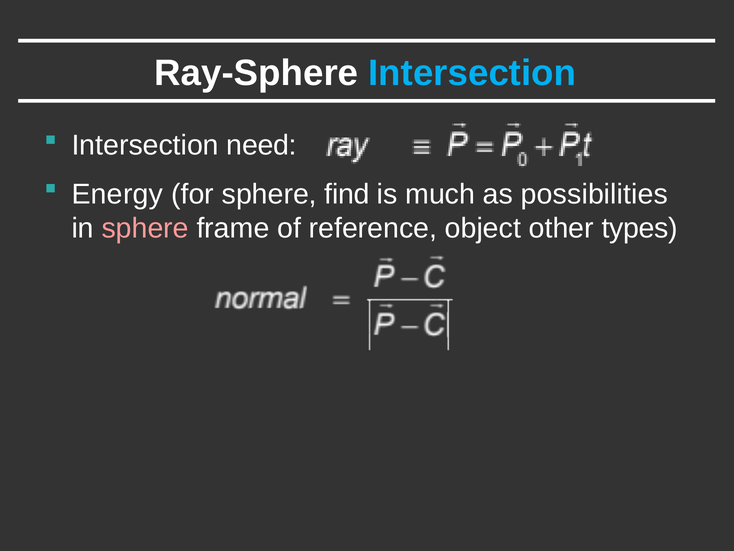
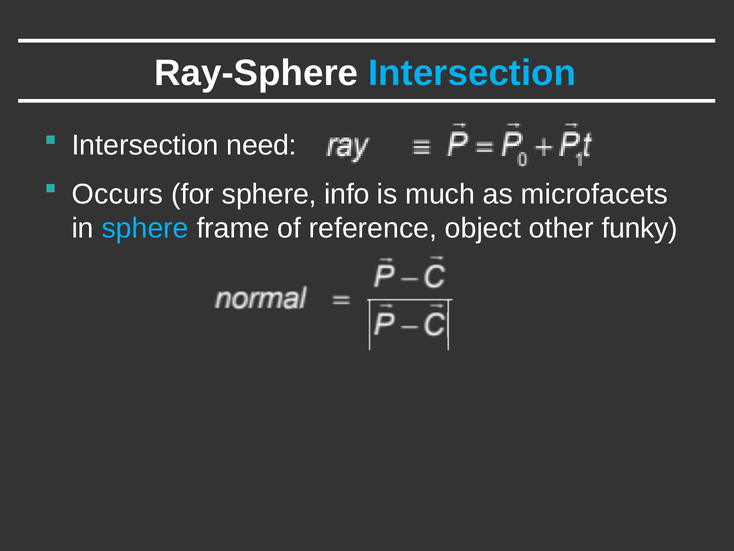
Energy: Energy -> Occurs (117, 194)
find: find -> info (347, 194)
possibilities: possibilities -> microfacets (594, 194)
sphere colour: pink -> light blue (145, 228)
types: types -> funky (640, 228)
